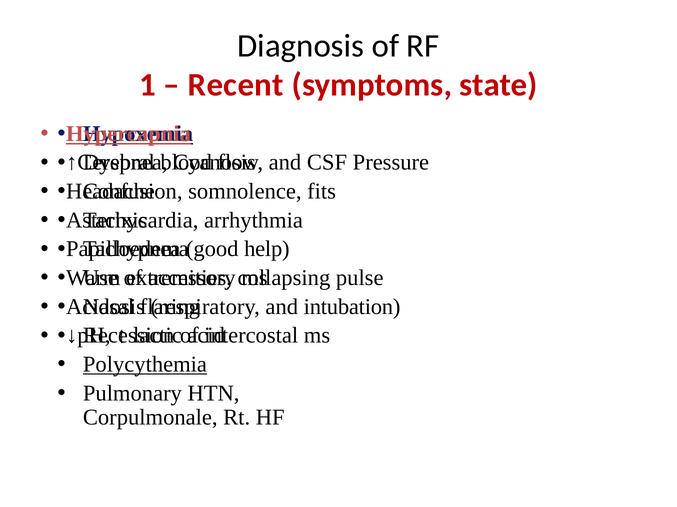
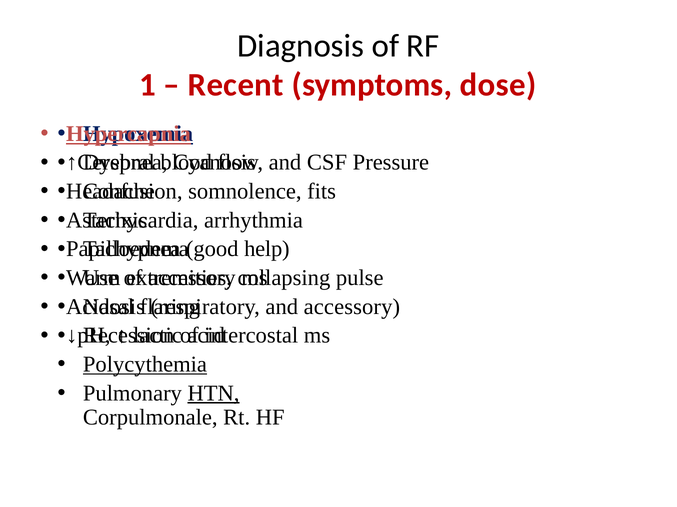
state: state -> dose (498, 85)
and intubation: intubation -> accessory (352, 307)
HTN underline: none -> present (214, 394)
